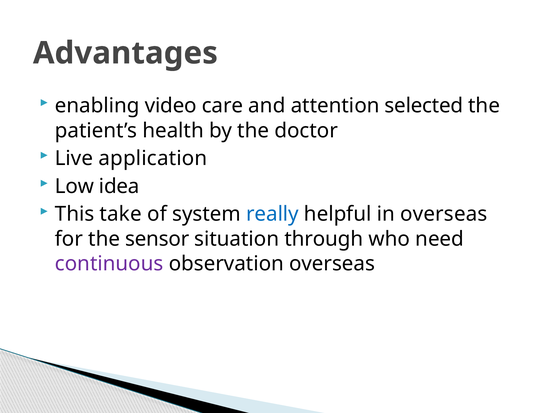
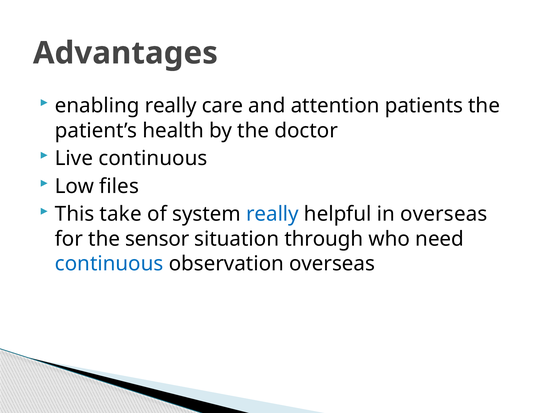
enabling video: video -> really (171, 106)
selected: selected -> patients (424, 106)
Live application: application -> continuous (153, 158)
idea: idea -> files (119, 186)
continuous colour: purple -> blue (109, 263)
